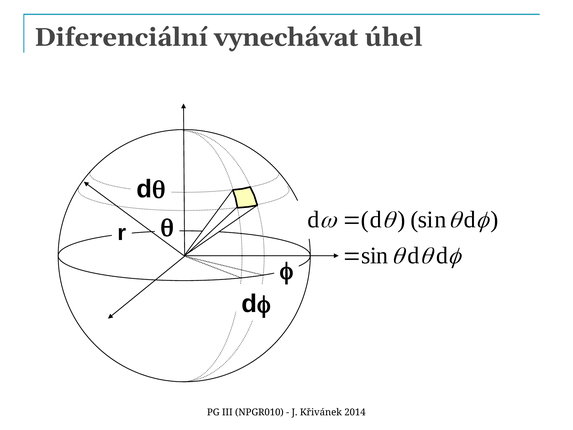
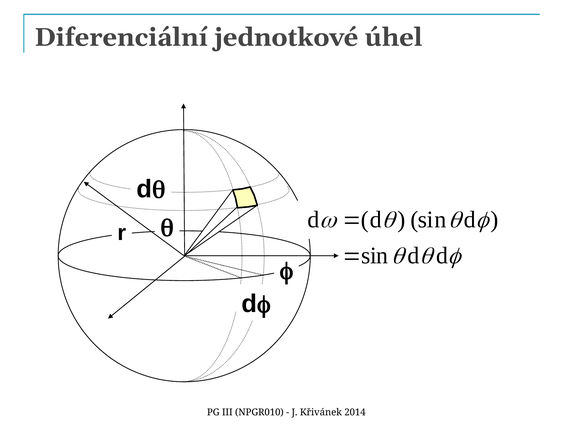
vynechávat: vynechávat -> jednotkové (286, 37)
